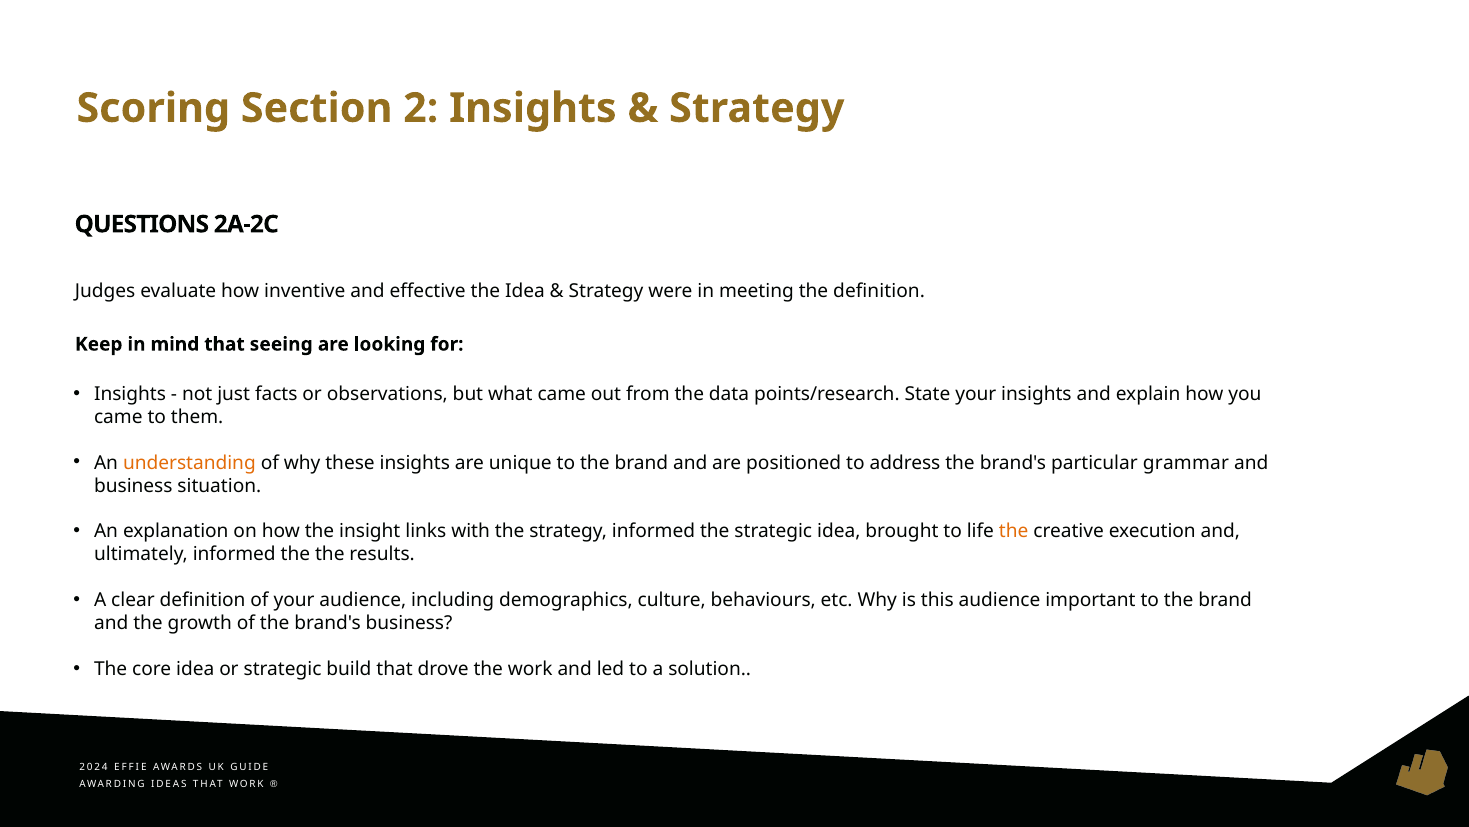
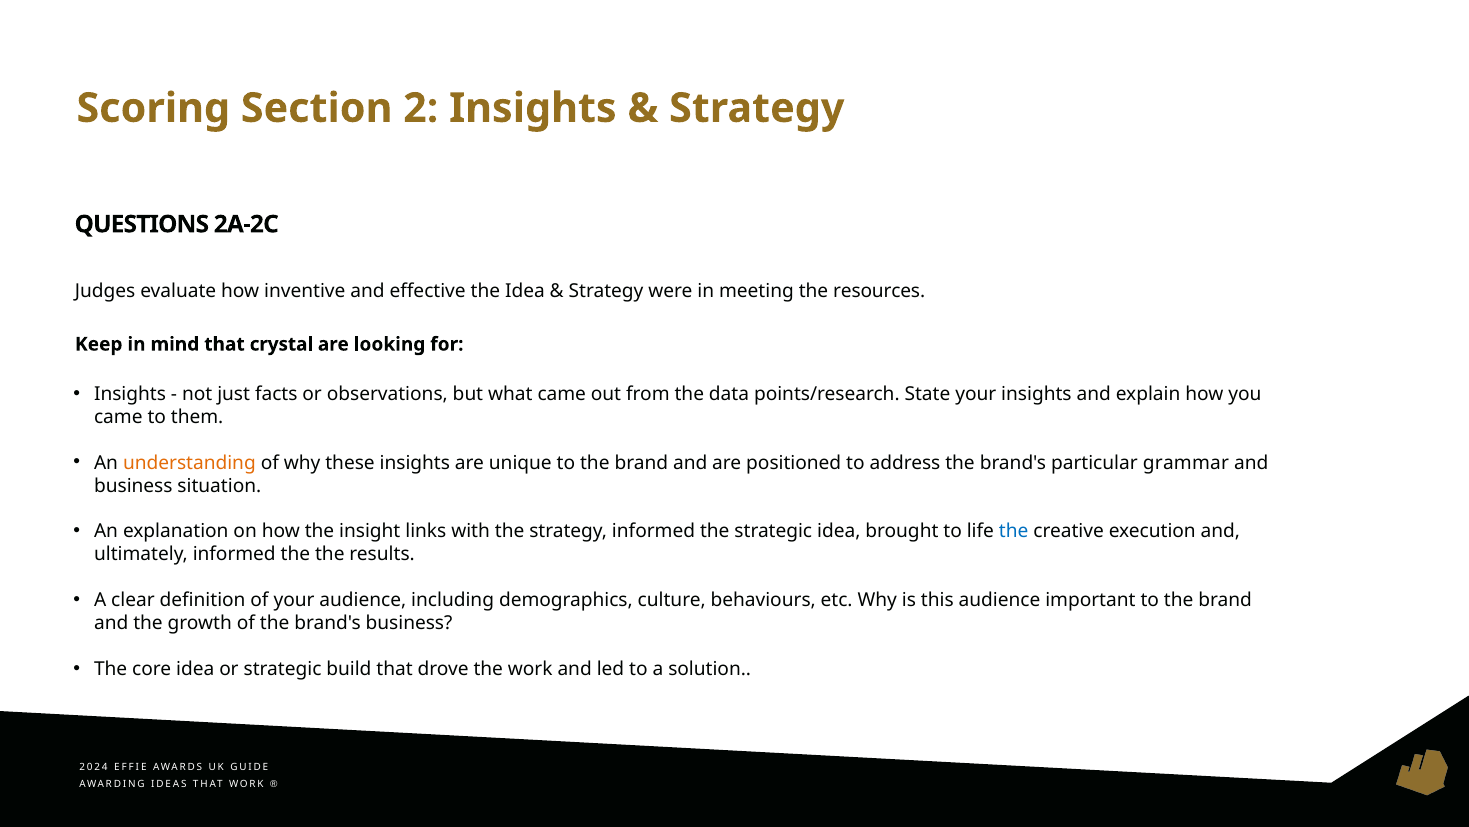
the definition: definition -> resources (879, 291)
seeing: seeing -> crystal (281, 344)
the colour: orange -> blue (1014, 531)
